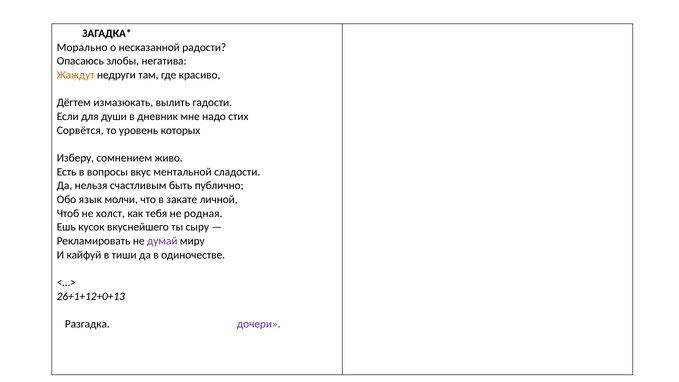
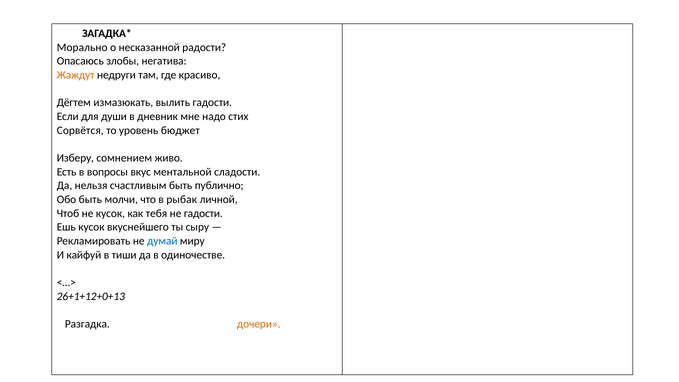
которых: которых -> бюджет (180, 130)
Обо язык: язык -> быть (90, 200)
закате: закате -> рыбак (182, 200)
не холст: холст -> кусок (110, 213)
не родная: родная -> гадости (203, 213)
думай colour: purple -> blue (162, 241)
дочери colour: purple -> orange (259, 324)
